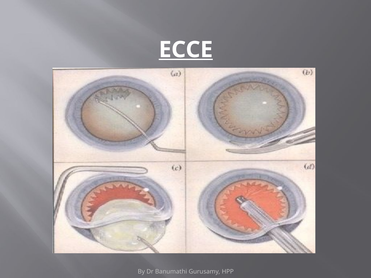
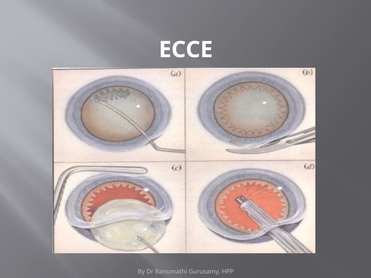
ECCE underline: present -> none (186, 50)
